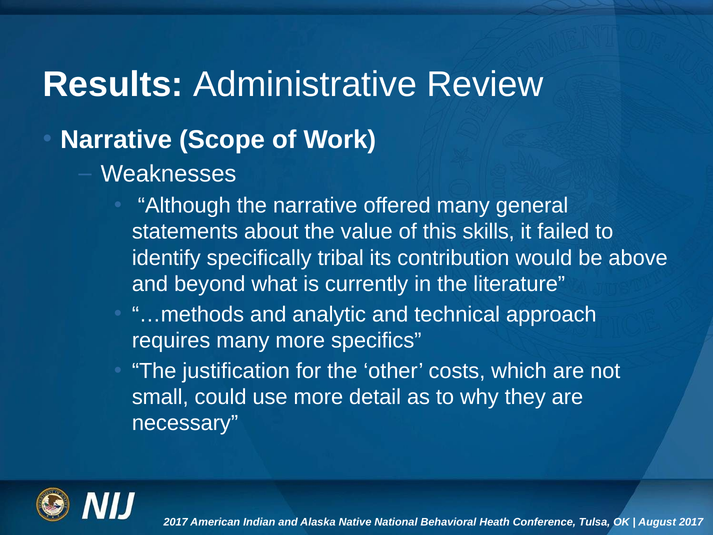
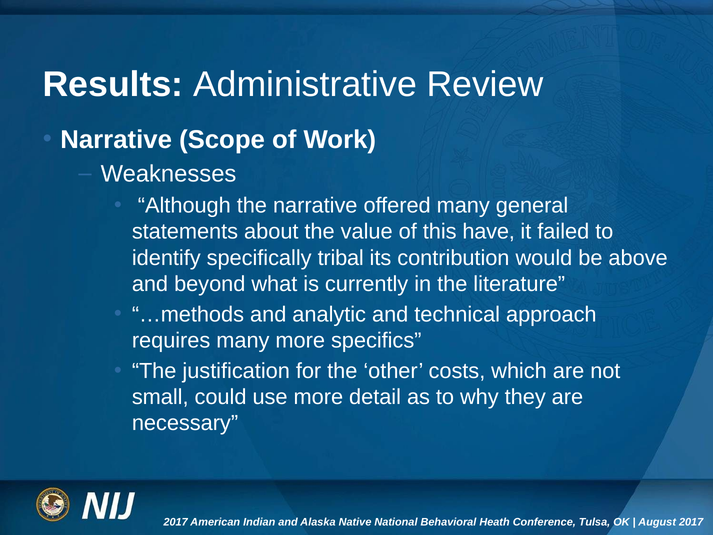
skills: skills -> have (489, 232)
